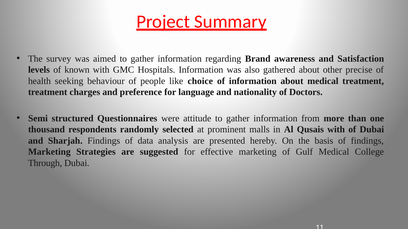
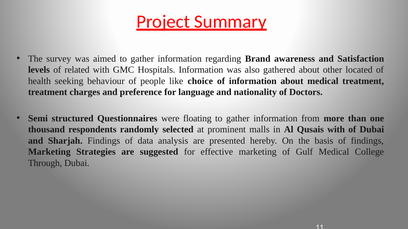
known: known -> related (77, 70)
precise: precise -> located (359, 70)
attitude: attitude -> floating (197, 119)
